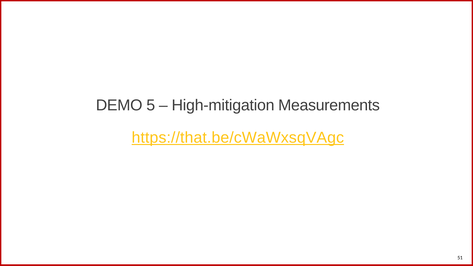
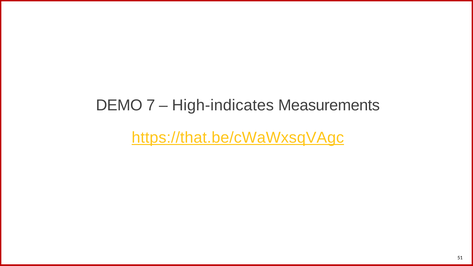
5: 5 -> 7 (151, 105)
High-mitigation: High-mitigation -> High-indicates (223, 105)
